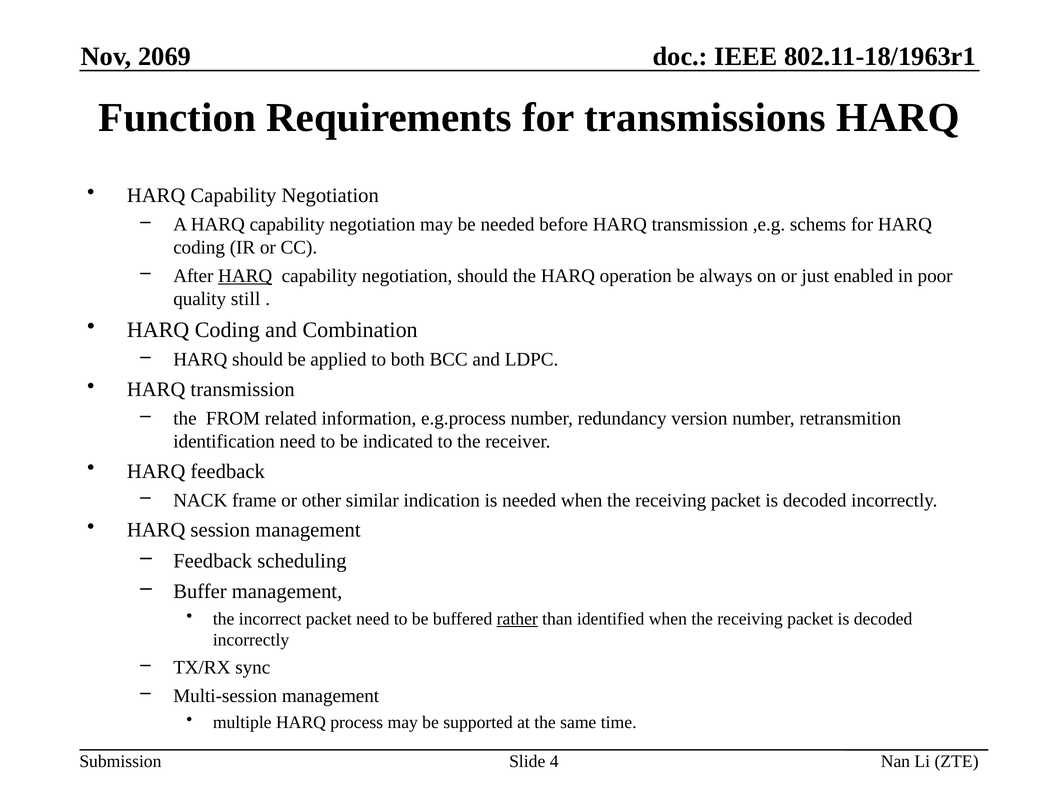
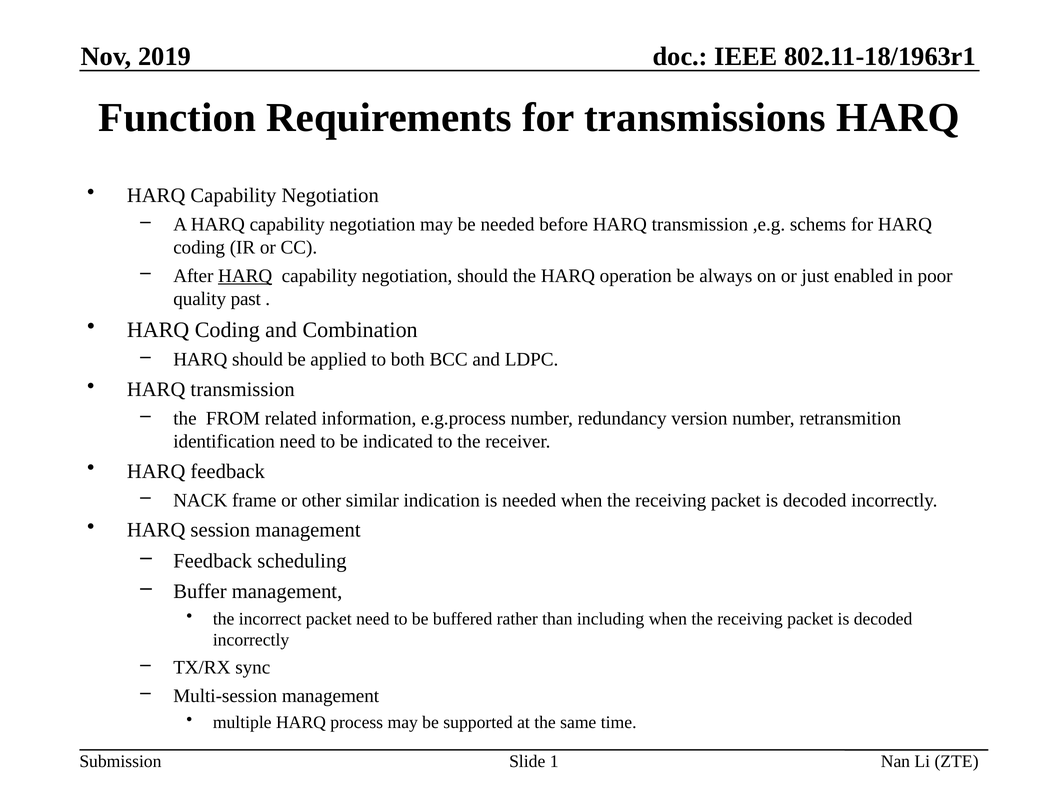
2069: 2069 -> 2019 (165, 57)
still: still -> past (246, 299)
rather underline: present -> none (517, 619)
identified: identified -> including (611, 619)
4: 4 -> 1 (554, 762)
